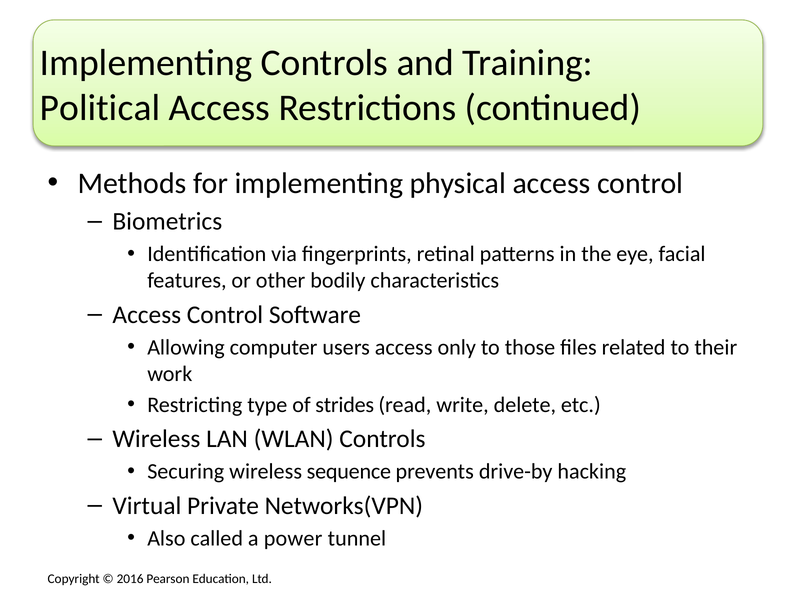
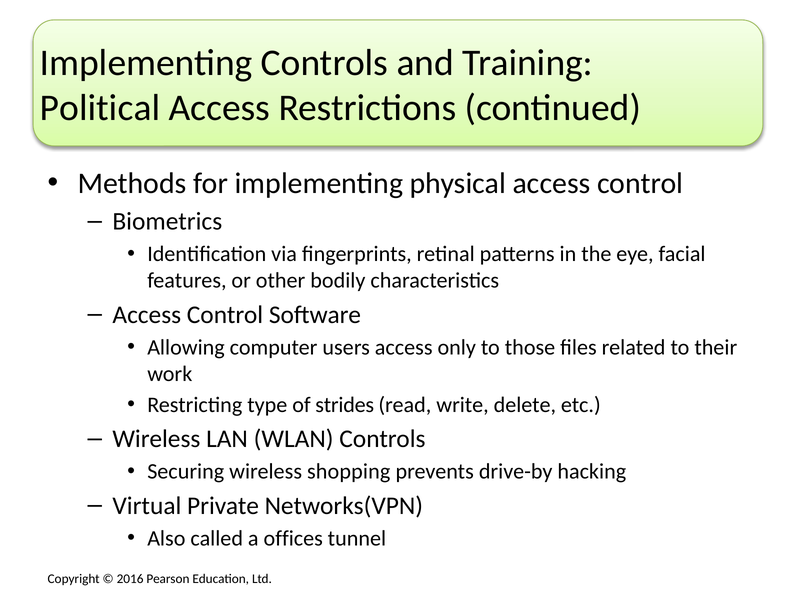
sequence: sequence -> shopping (349, 472)
power: power -> offices (293, 538)
